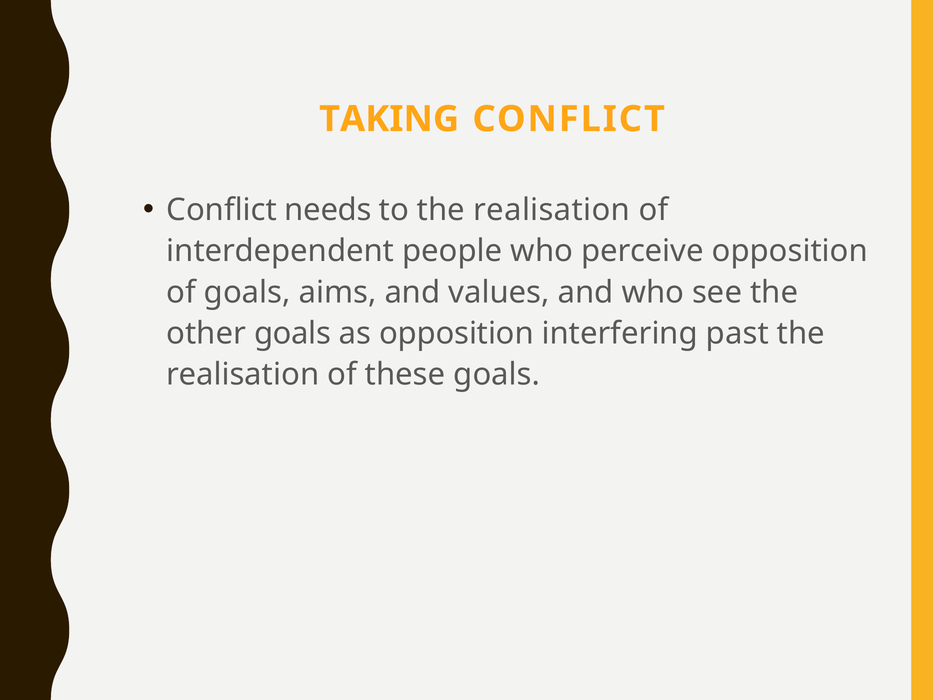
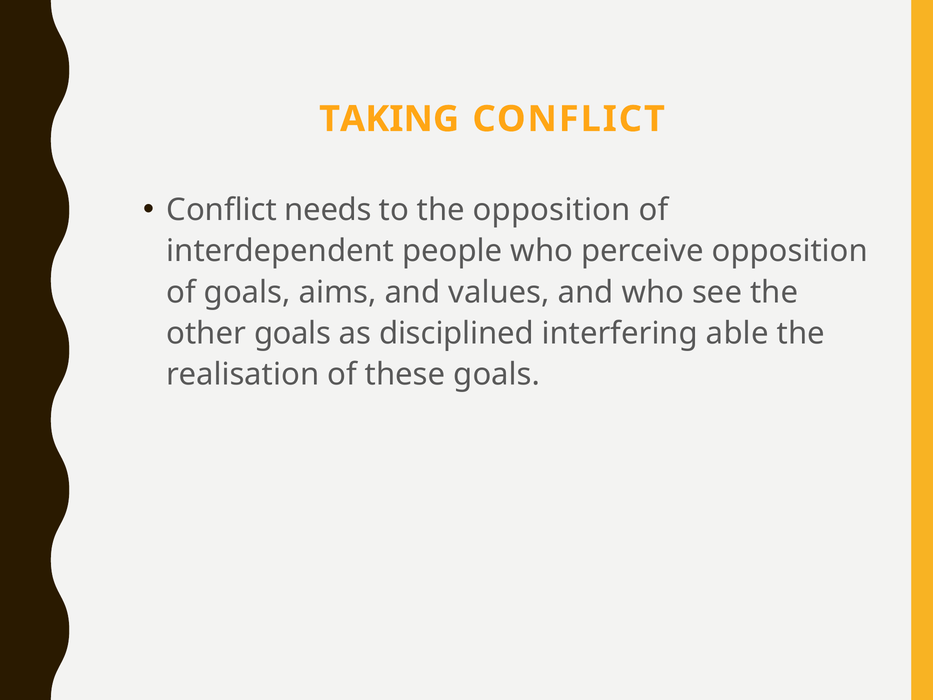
to the realisation: realisation -> opposition (552, 210)
as opposition: opposition -> disciplined (456, 333)
past: past -> able (737, 333)
